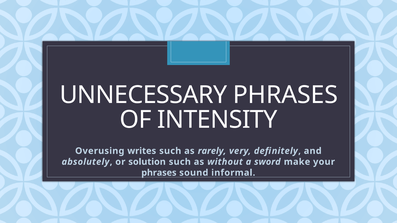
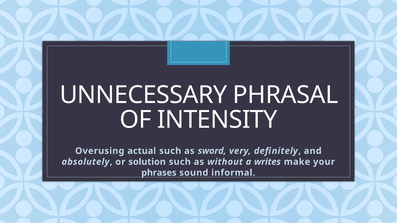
PHRASES: PHRASES -> PHRASAL (285, 95)
writes: writes -> actual (142, 151)
rarely: rarely -> sword (212, 151)
sword: sword -> writes (267, 162)
